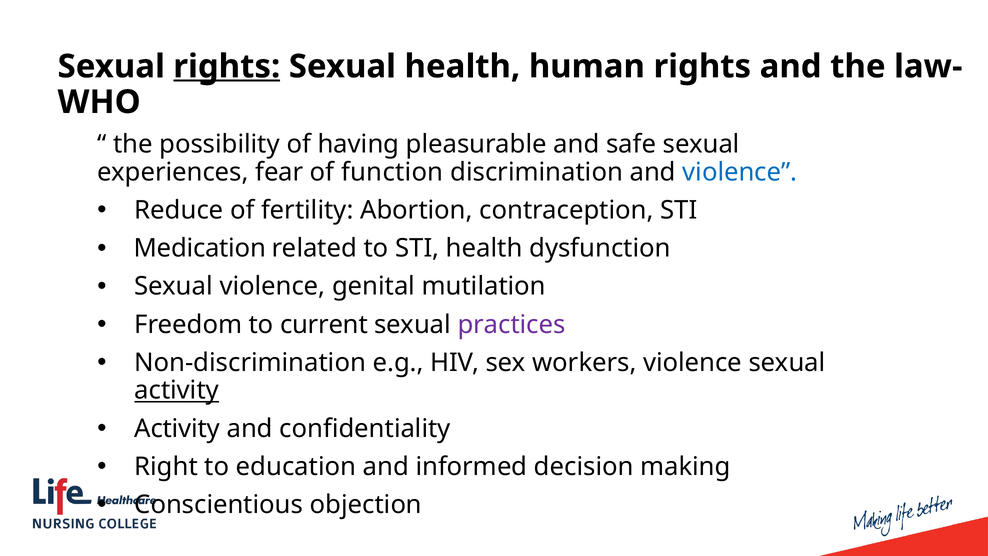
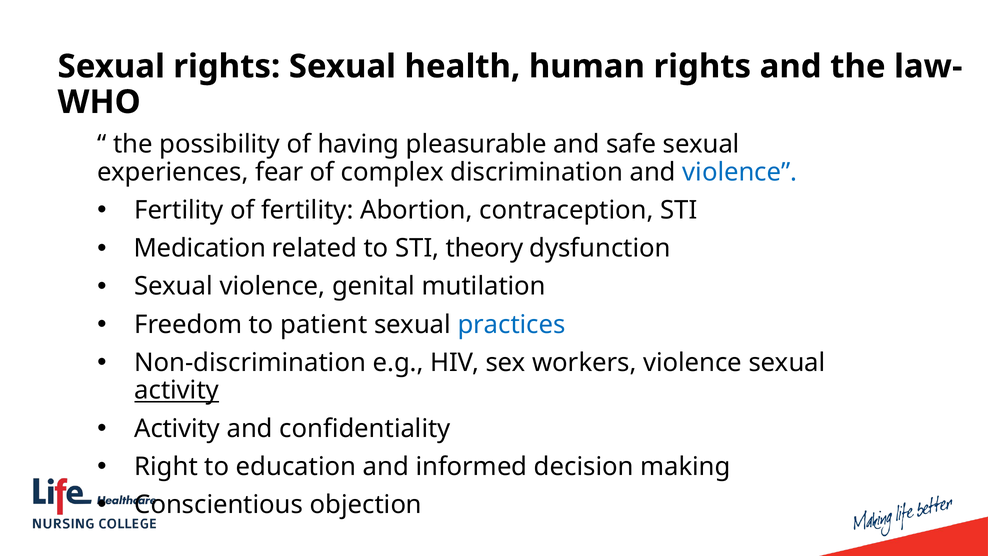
rights underline: present -> none (227, 66)
function: function -> complex (392, 172)
Reduce: Reduce -> Fertility (179, 210)
STI health: health -> theory (484, 248)
current: current -> patient (324, 324)
practices colour: purple -> blue (511, 324)
